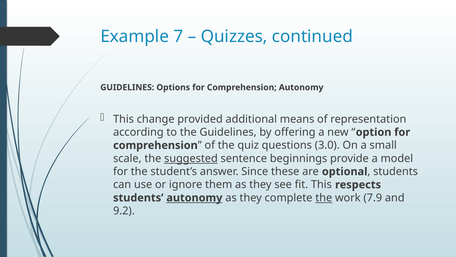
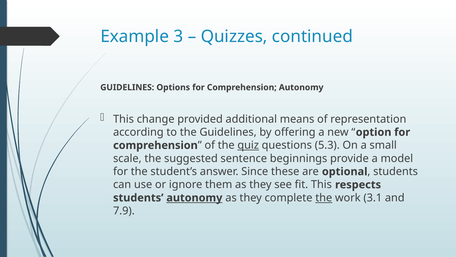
7: 7 -> 3 (178, 37)
quiz underline: none -> present (248, 145)
3.0: 3.0 -> 5.3 (327, 145)
suggested underline: present -> none (191, 158)
7.9: 7.9 -> 3.1 (373, 197)
9.2: 9.2 -> 7.9 (124, 211)
